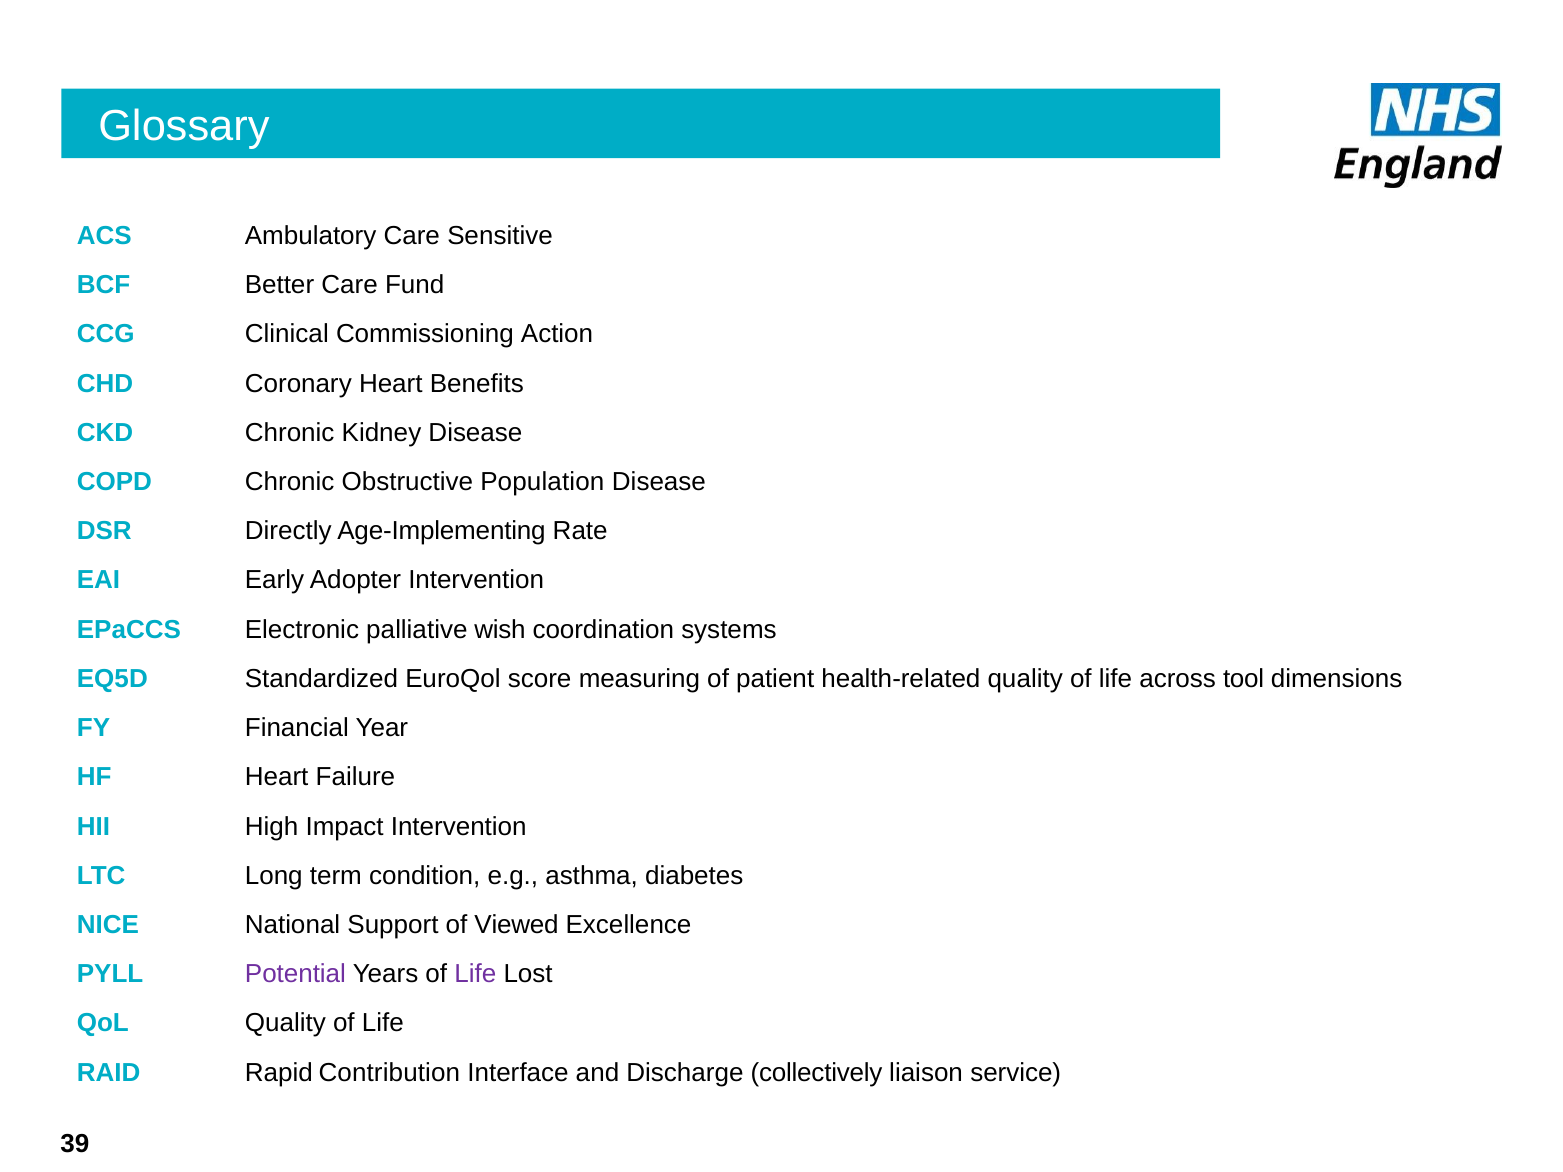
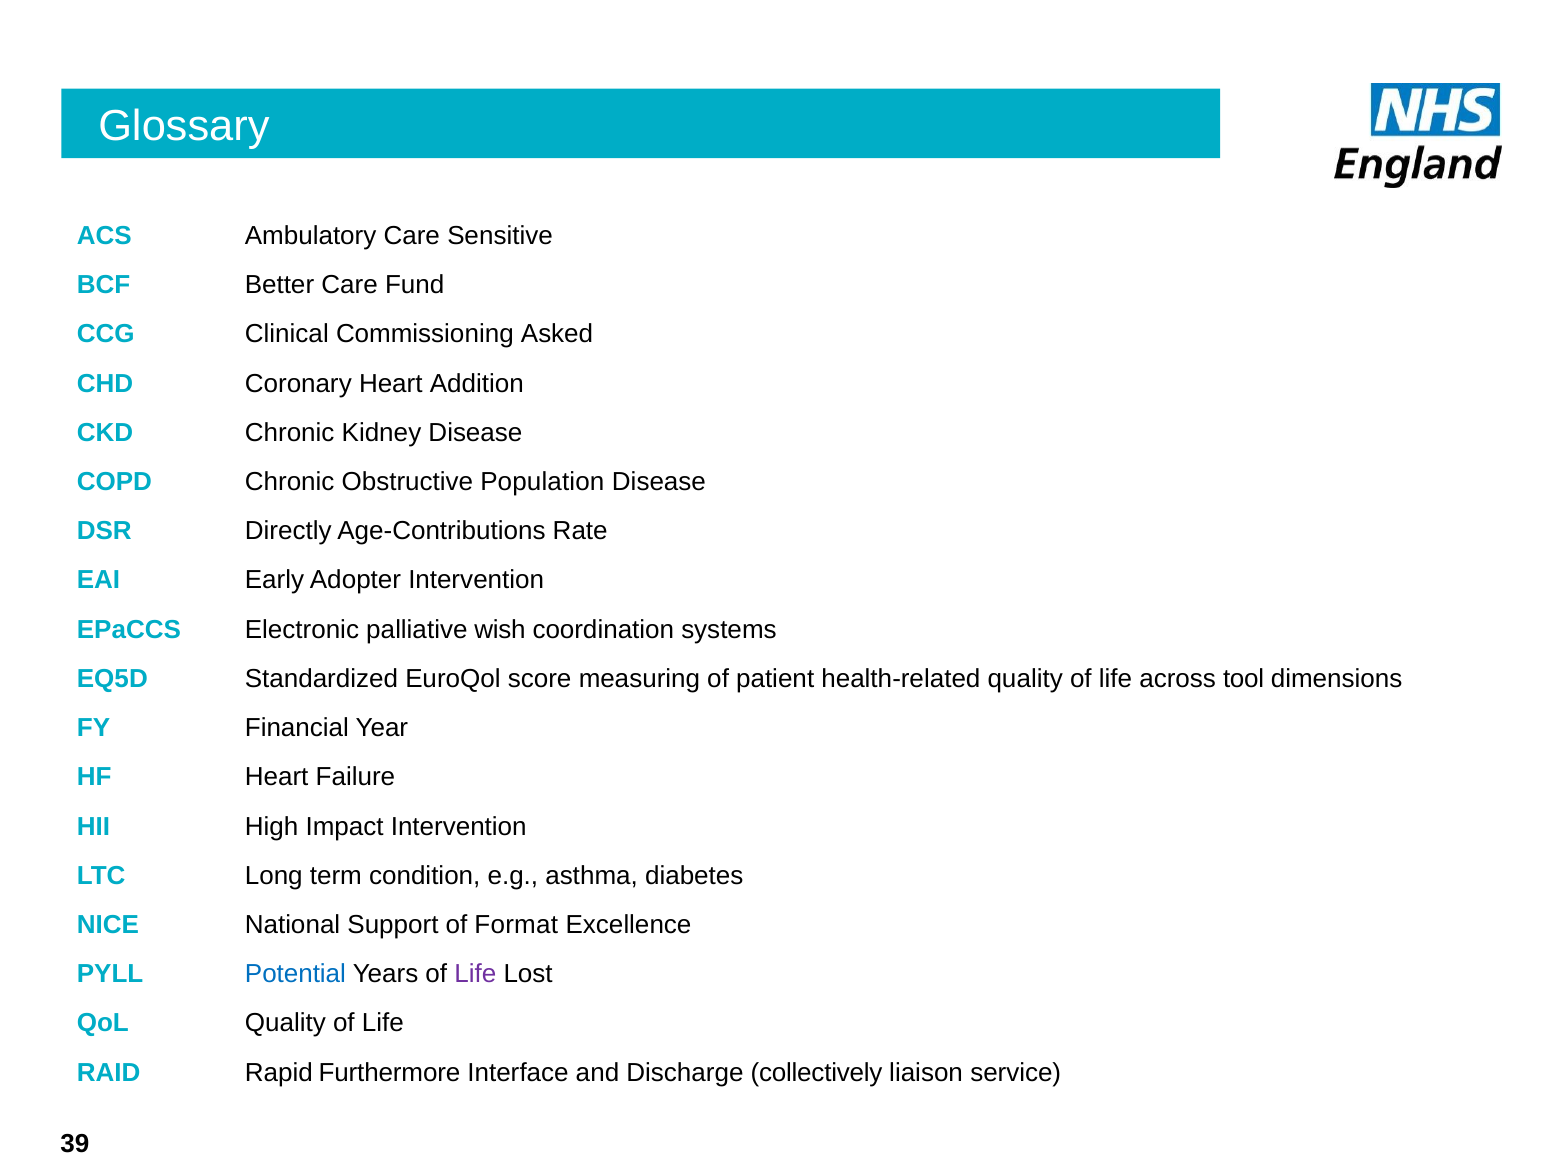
Action: Action -> Asked (557, 334)
Benefits: Benefits -> Addition (477, 384)
Age-Implementing: Age-Implementing -> Age-Contributions (441, 531)
Viewed: Viewed -> Format (516, 925)
Potential colour: purple -> blue (295, 974)
Contribution: Contribution -> Furthermore (389, 1073)
